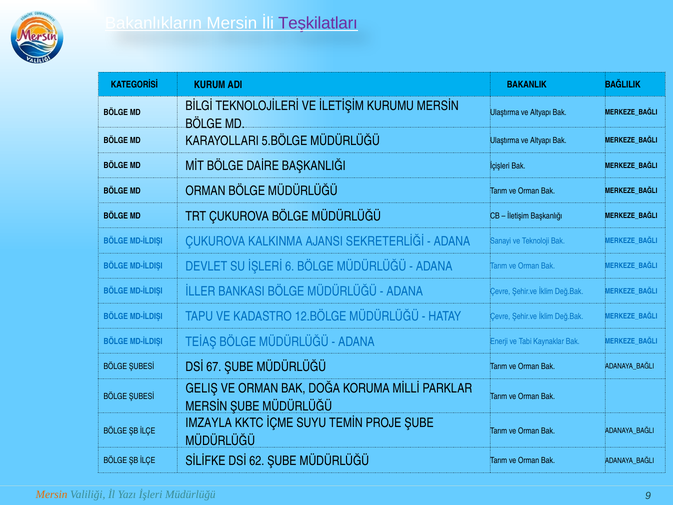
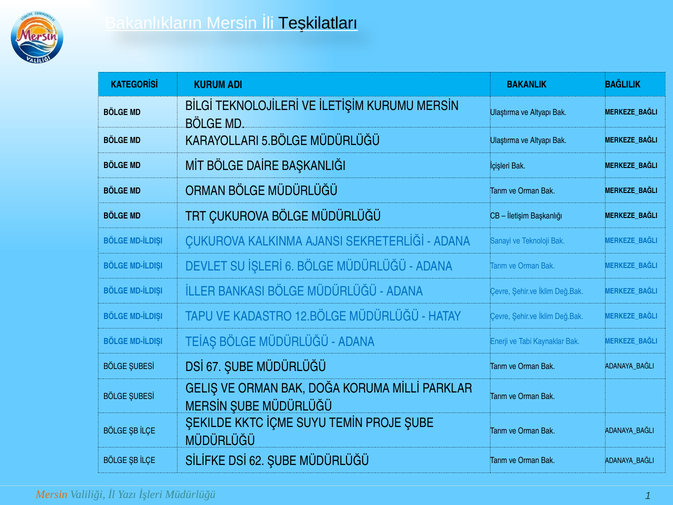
Teşkilatları colour: purple -> black (318, 23)
IMZAYLA: IMZAYLA -> ŞEKILDE (209, 423)
9: 9 -> 1 (648, 496)
